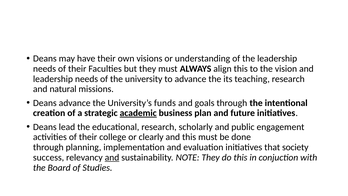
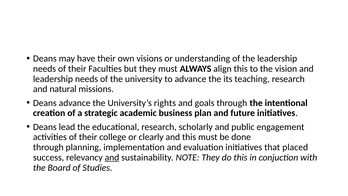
funds: funds -> rights (165, 103)
academic underline: present -> none (138, 113)
society: society -> placed (295, 147)
